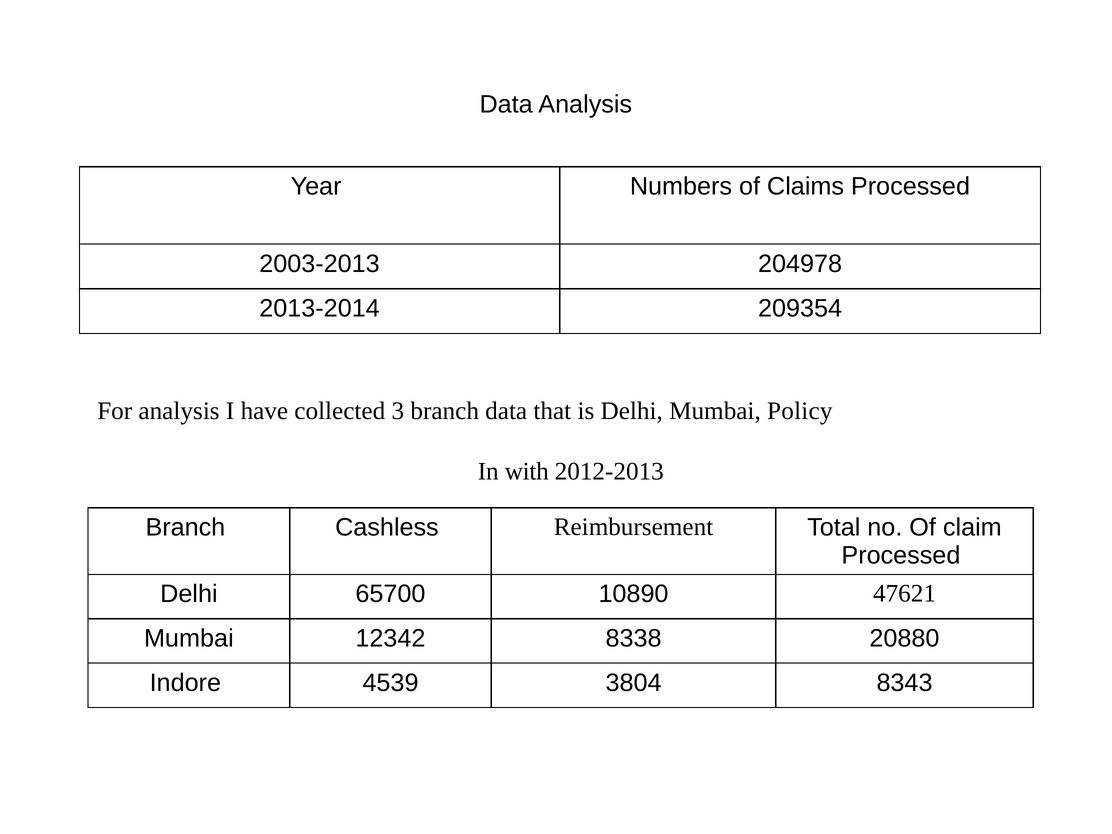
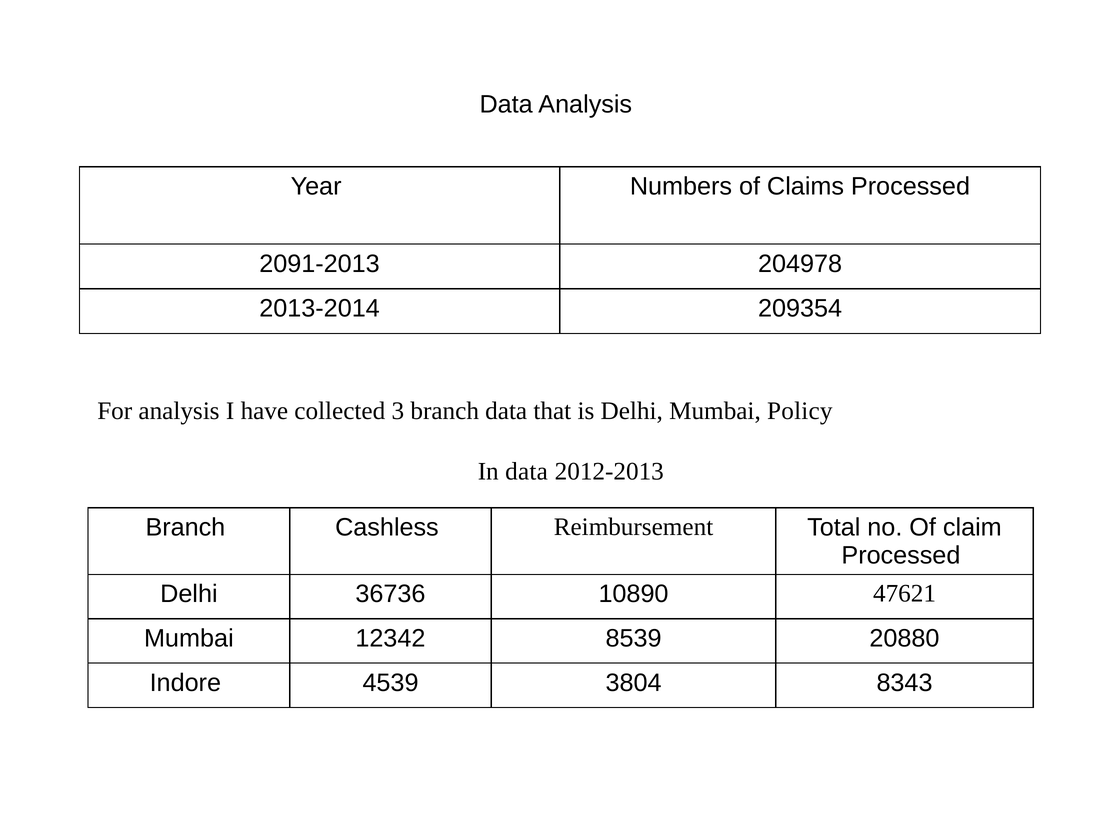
2003-2013: 2003-2013 -> 2091-2013 (320, 264)
In with: with -> data (527, 472)
65700: 65700 -> 36736 (390, 594)
8338: 8338 -> 8539 (634, 638)
